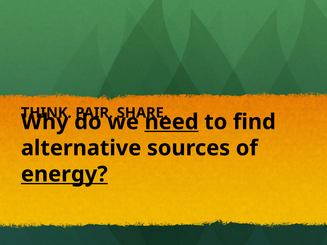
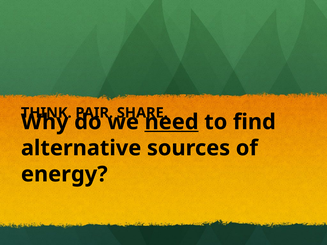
energy underline: present -> none (64, 174)
